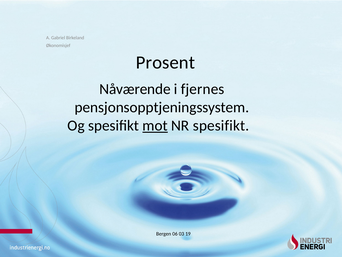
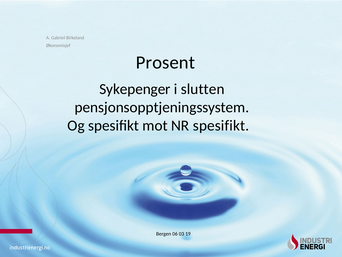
Nåværende: Nåværende -> Sykepenger (135, 89)
fjernes: fjernes -> slutten (203, 89)
mot underline: present -> none (155, 125)
